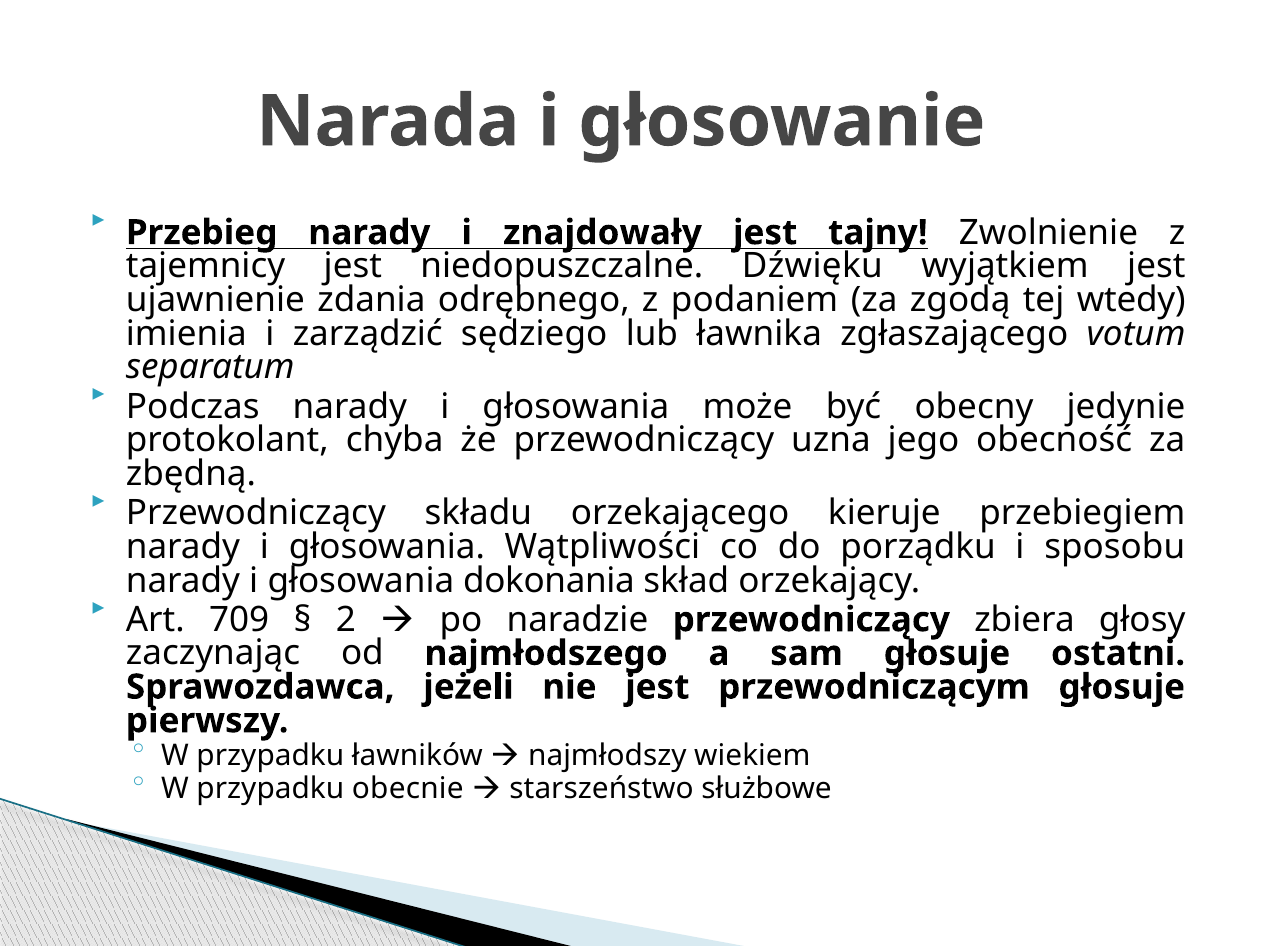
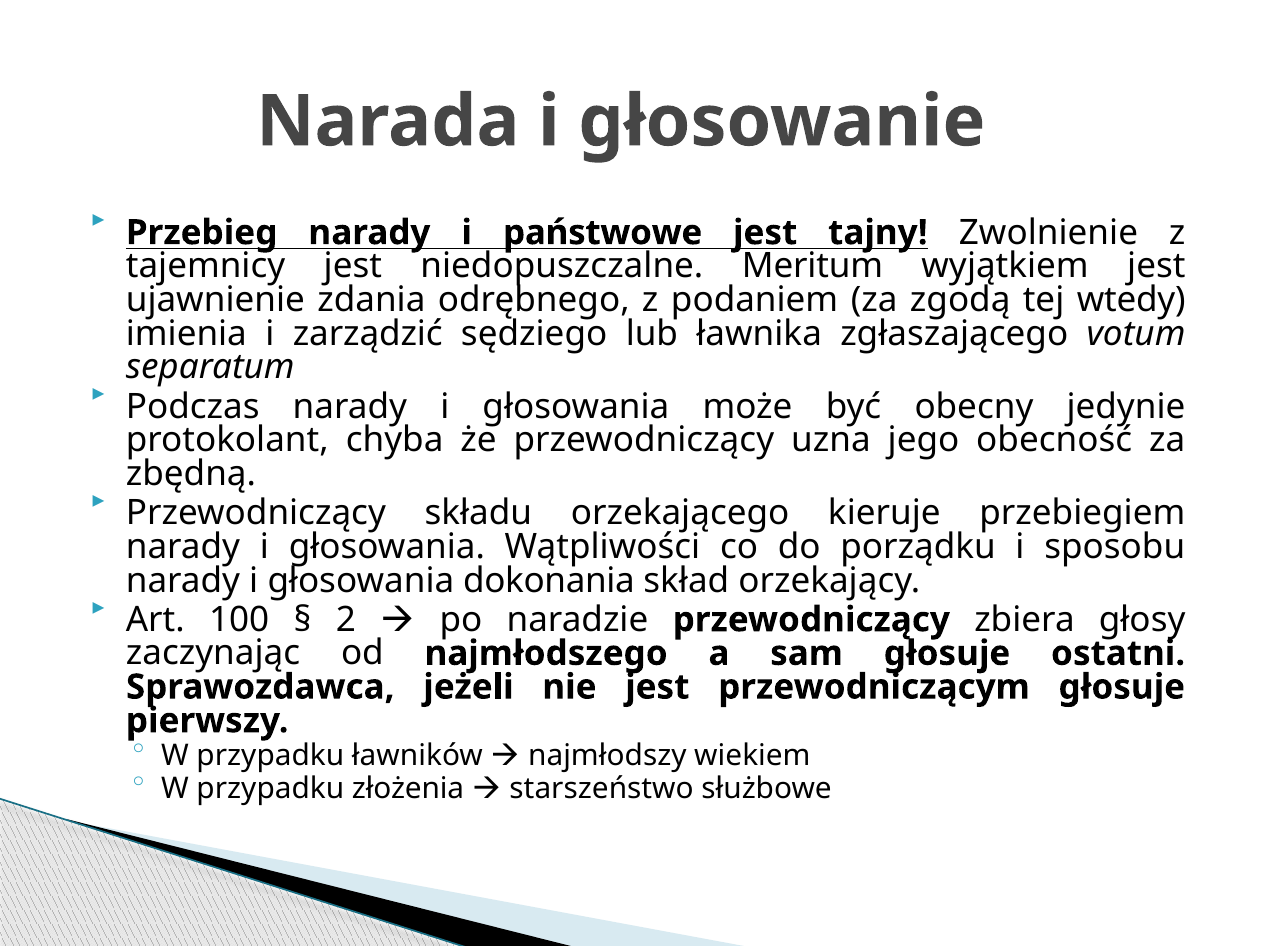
znajdowały: znajdowały -> państwowe (603, 233)
Dźwięku: Dźwięku -> Meritum (813, 266)
709: 709 -> 100 (239, 620)
obecnie: obecnie -> złożenia (408, 788)
